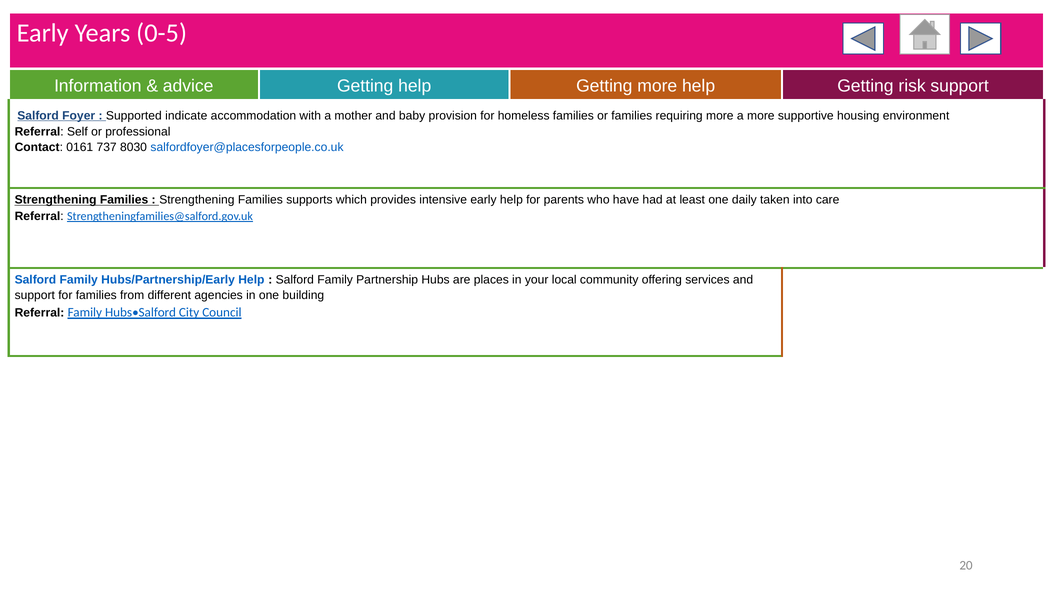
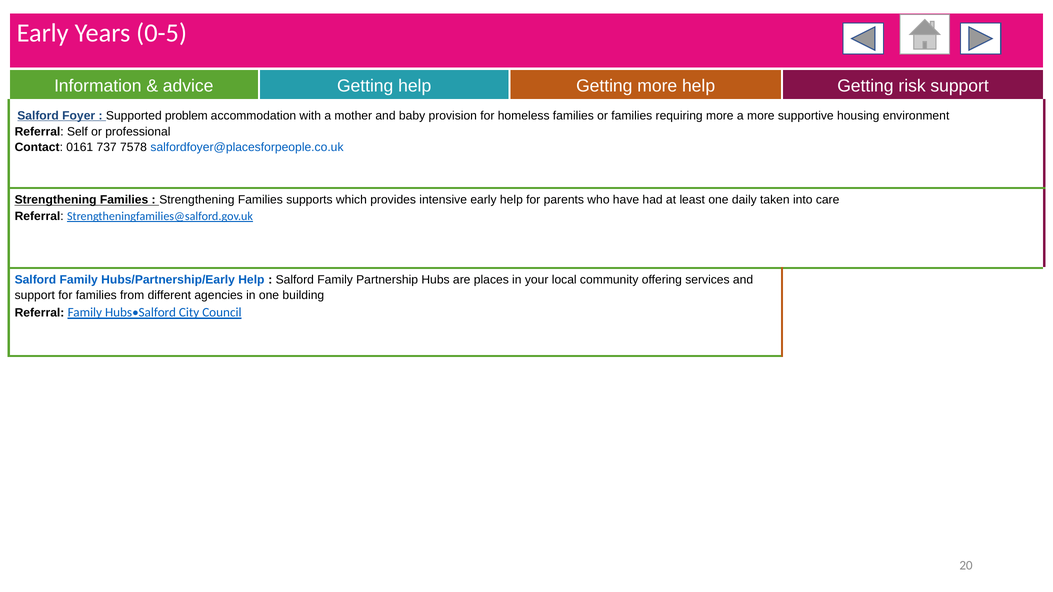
indicate: indicate -> problem (186, 116)
8030: 8030 -> 7578 (134, 147)
